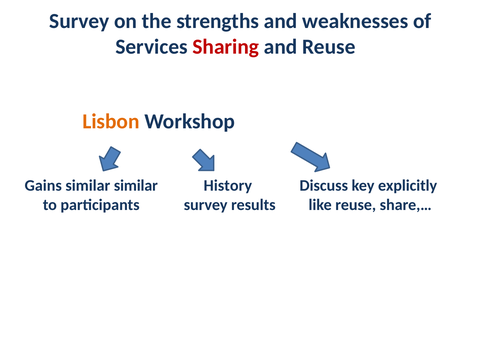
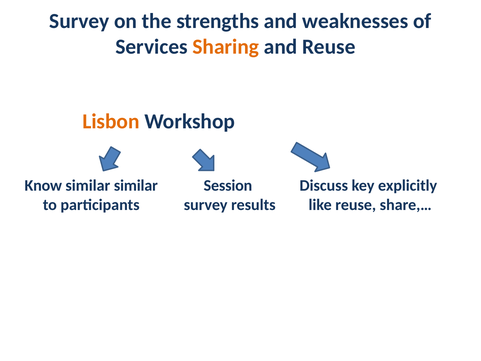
Sharing colour: red -> orange (226, 47)
Gains: Gains -> Know (43, 185)
History: History -> Session (228, 185)
